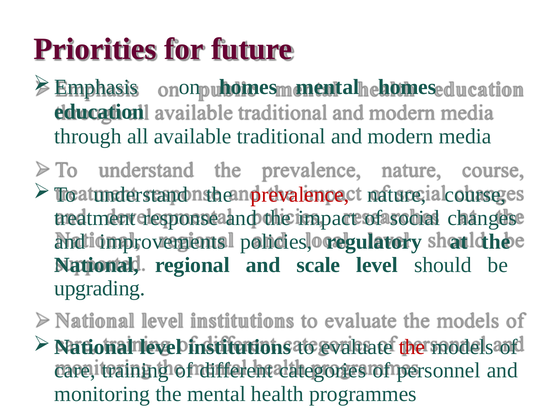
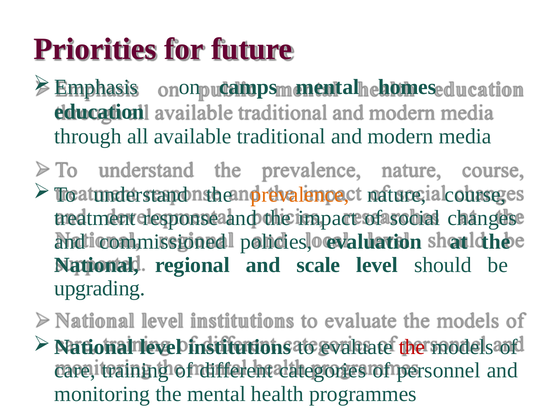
on homes: homes -> camps (248, 87)
prevalence colour: red -> orange (300, 195)
improvements: improvements -> commissioned (163, 241)
regulatory: regulatory -> evaluation (374, 241)
